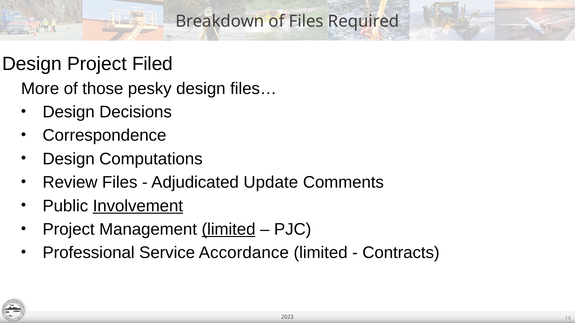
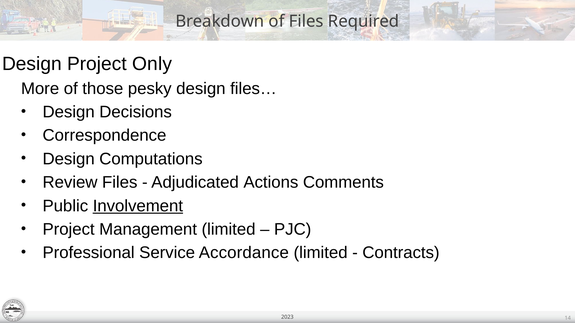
Filed: Filed -> Only (152, 64)
Update: Update -> Actions (271, 183)
limited underline: present -> none (229, 230)
